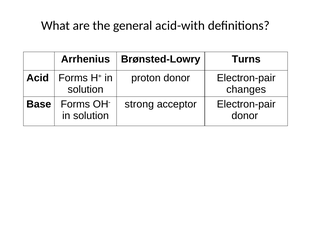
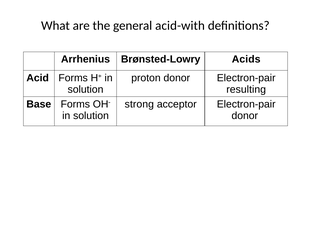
Turns: Turns -> Acids (246, 59)
changes: changes -> resulting (246, 90)
